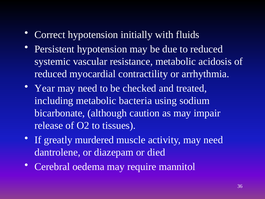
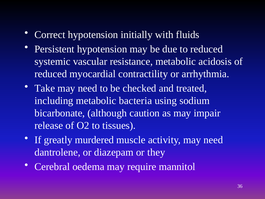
Year: Year -> Take (45, 88)
died: died -> they (156, 152)
